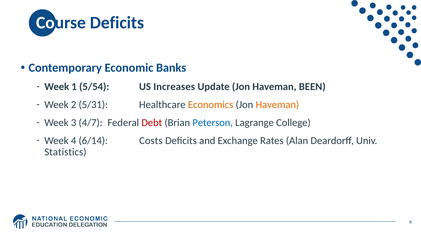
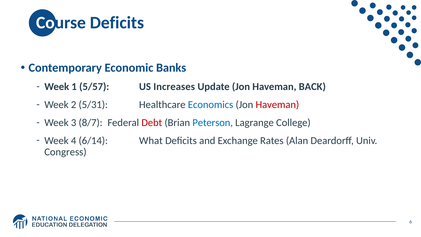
5/54: 5/54 -> 5/57 (94, 87)
BEEN: BEEN -> BACK (312, 87)
Economics colour: orange -> blue (211, 105)
Haveman colour: orange -> red (277, 105)
4/7: 4/7 -> 8/7 (91, 123)
Costs: Costs -> What (151, 141)
Statistics: Statistics -> Congress (65, 152)
